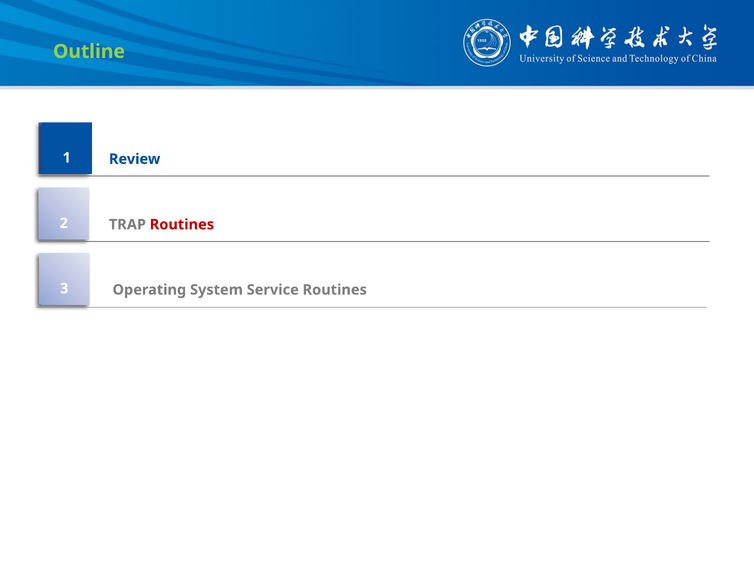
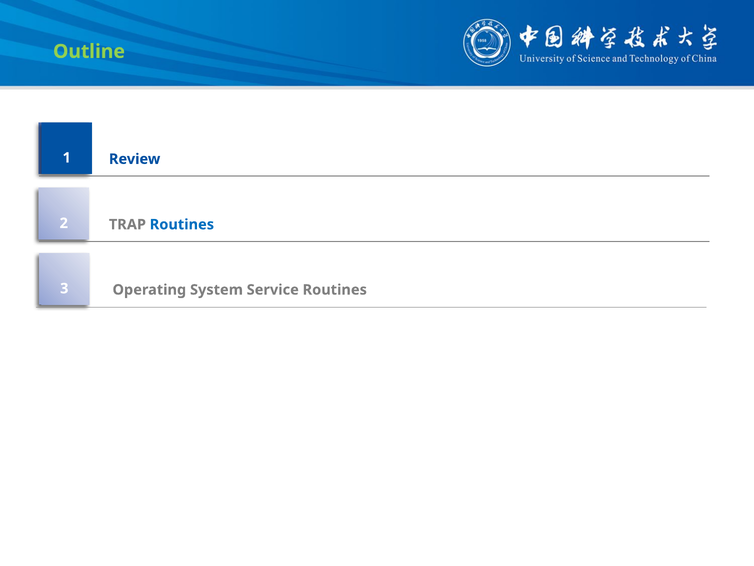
Routines colour: red -> blue (182, 224)
